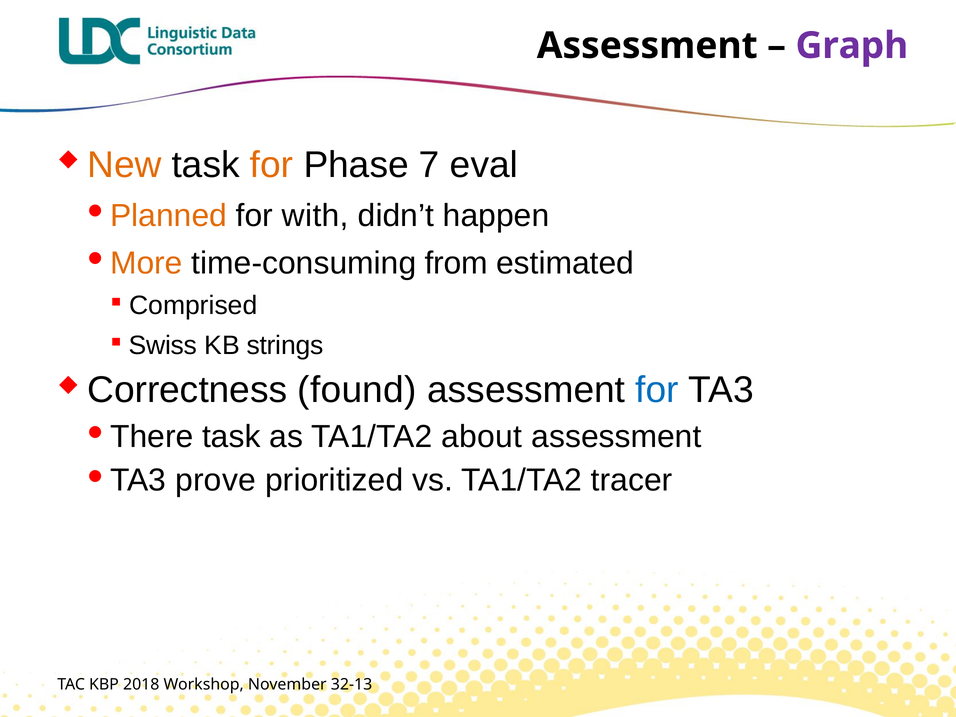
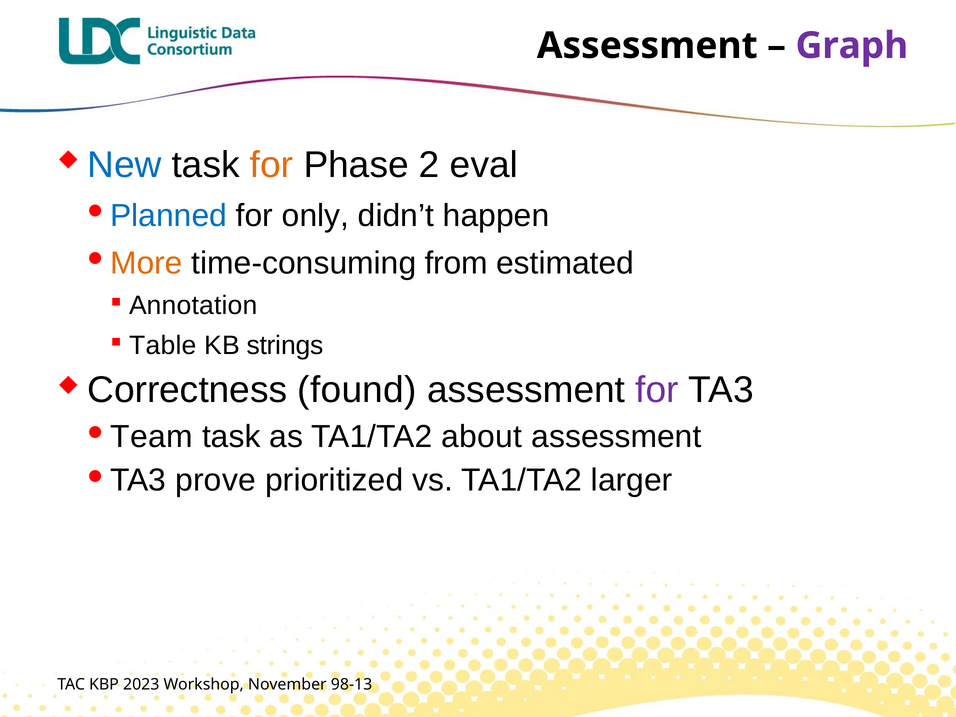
New colour: orange -> blue (124, 165)
7: 7 -> 2 (429, 165)
Planned colour: orange -> blue (169, 215)
with: with -> only (315, 215)
Comprised: Comprised -> Annotation (193, 306)
Swiss: Swiss -> Table (163, 346)
for colour: blue -> purple (657, 390)
There: There -> Team (152, 437)
tracer: tracer -> larger (632, 480)
2018: 2018 -> 2023 (141, 685)
32-13: 32-13 -> 98-13 (352, 685)
